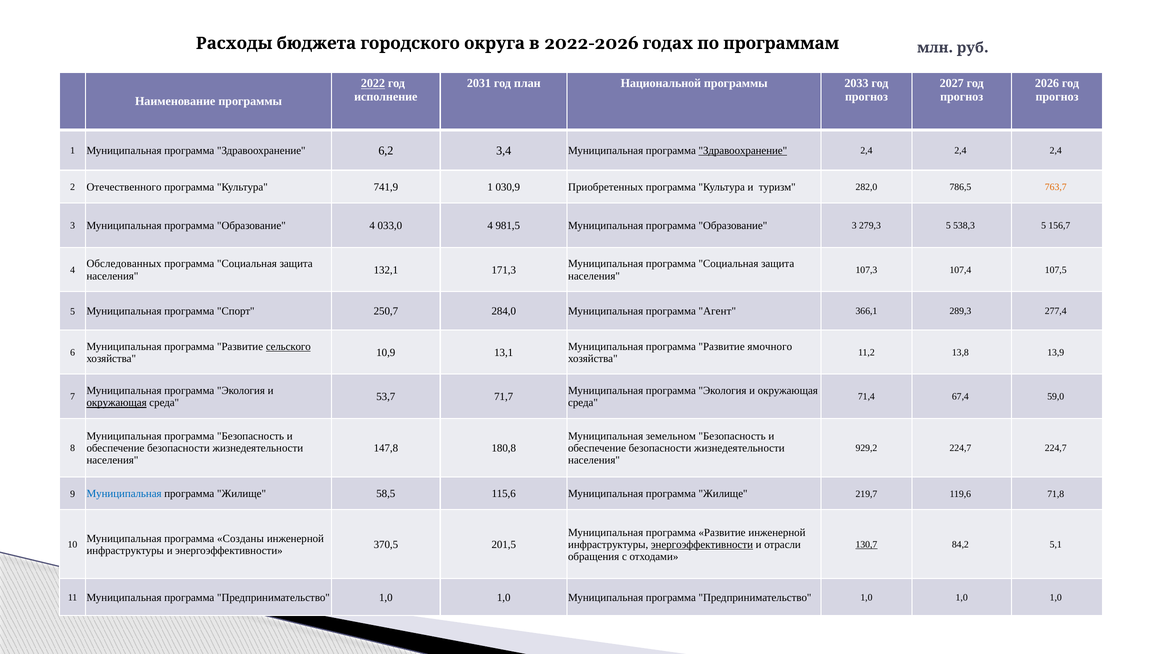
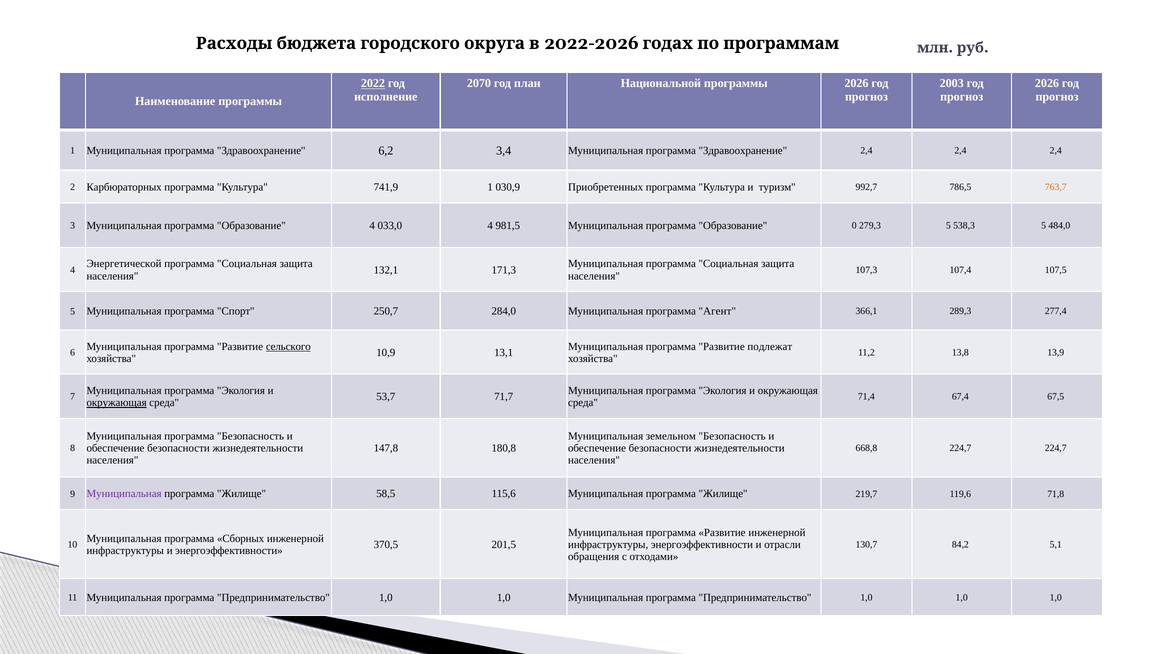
2031: 2031 -> 2070 (479, 83)
программы 2033: 2033 -> 2026 (856, 83)
2027: 2027 -> 2003 (952, 83)
Здравоохранение underline: present -> none (743, 151)
Отечественного: Отечественного -> Карбюраторных (124, 187)
282,0: 282,0 -> 992,7 (866, 187)
Образование 3: 3 -> 0 (854, 226)
156,7: 156,7 -> 484,0 (1059, 226)
Обследованных: Обследованных -> Энергетической (124, 264)
ямочного: ямочного -> подлежат (770, 346)
59,0: 59,0 -> 67,5 (1056, 397)
929,2: 929,2 -> 668,8 (866, 448)
Муниципальная colour: blue -> purple (124, 494)
Созданы: Созданы -> Сборных (241, 538)
энергоэффективности underline: present -> none (702, 544)
130,7 underline: present -> none (866, 544)
